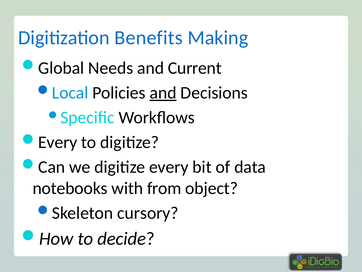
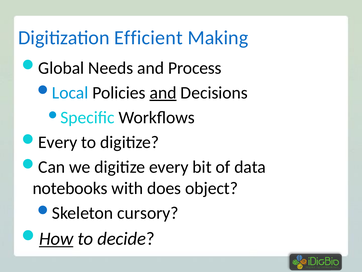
Benefits: Benefits -> Efficient (149, 38)
Current: Current -> Process (195, 68)
from: from -> does (164, 188)
How underline: none -> present (56, 238)
